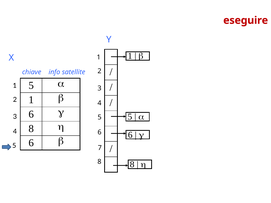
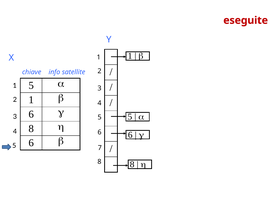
eseguire: eseguire -> eseguite (246, 20)
